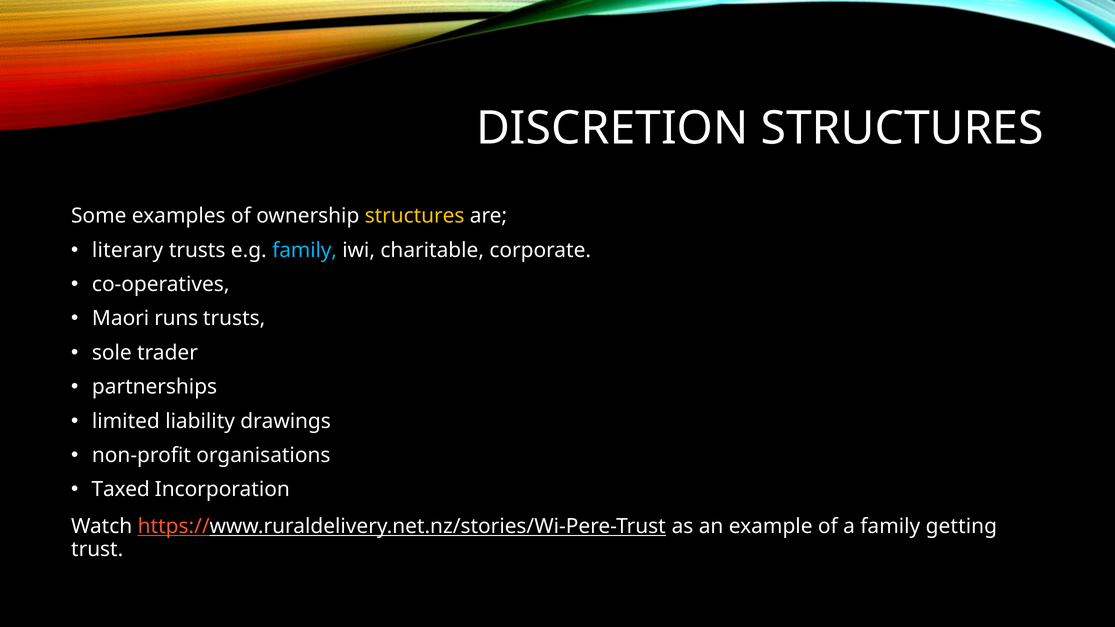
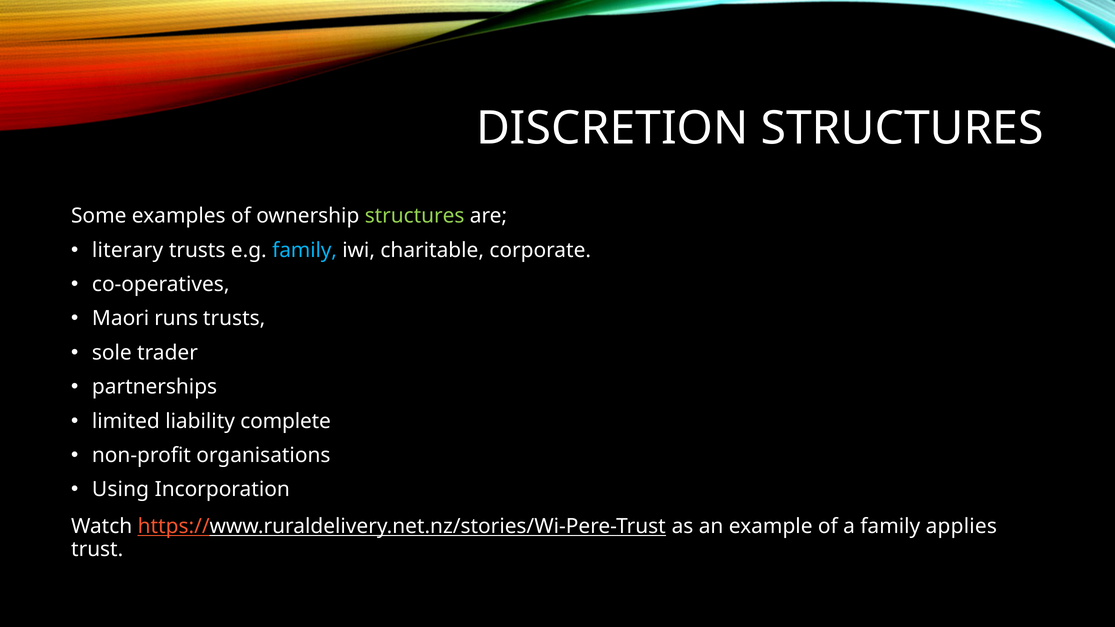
structures colour: yellow -> light green (415, 216)
drawings: drawings -> complete (286, 421)
Taxed: Taxed -> Using (121, 490)
getting: getting -> applies (961, 526)
